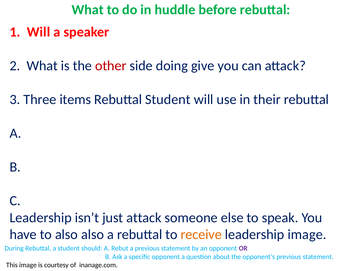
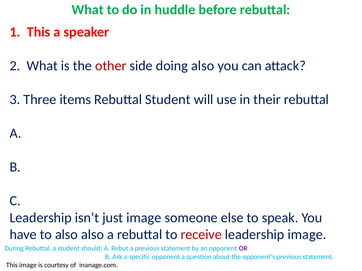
1 Will: Will -> This (39, 32)
doing give: give -> also (203, 66)
just attack: attack -> image (144, 218)
receive colour: orange -> red (201, 235)
